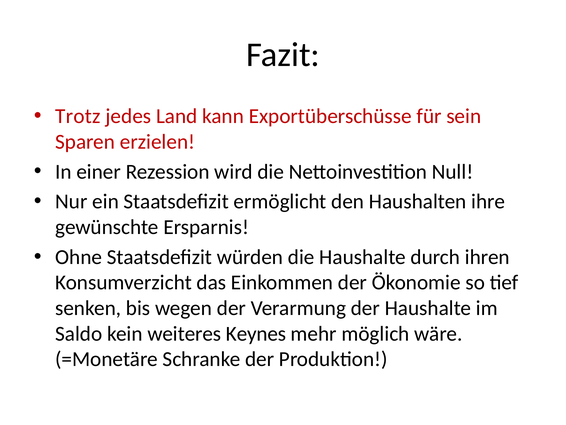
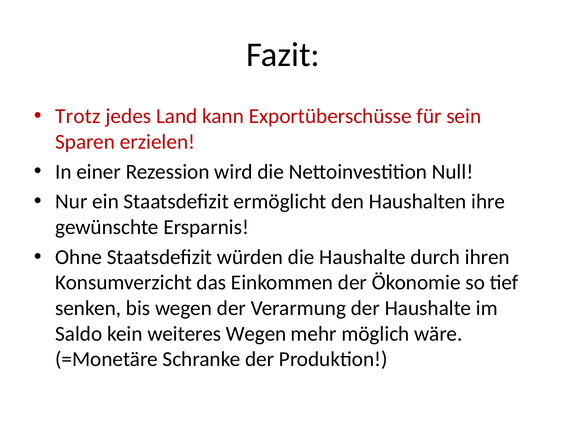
weiteres Keynes: Keynes -> Wegen (256, 333)
